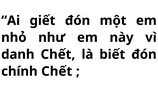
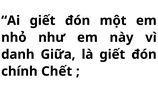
danh Chết: Chết -> Giữa (58, 54)
là biết: biết -> giết (112, 54)
